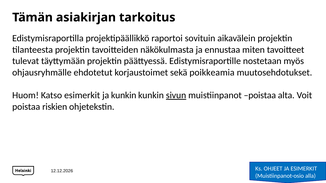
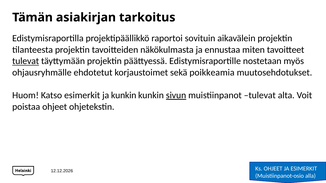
tulevat underline: none -> present (26, 61)
muistiinpanot poistaa: poistaa -> tulevat (260, 95)
poistaa riskien: riskien -> ohjeet (55, 107)
